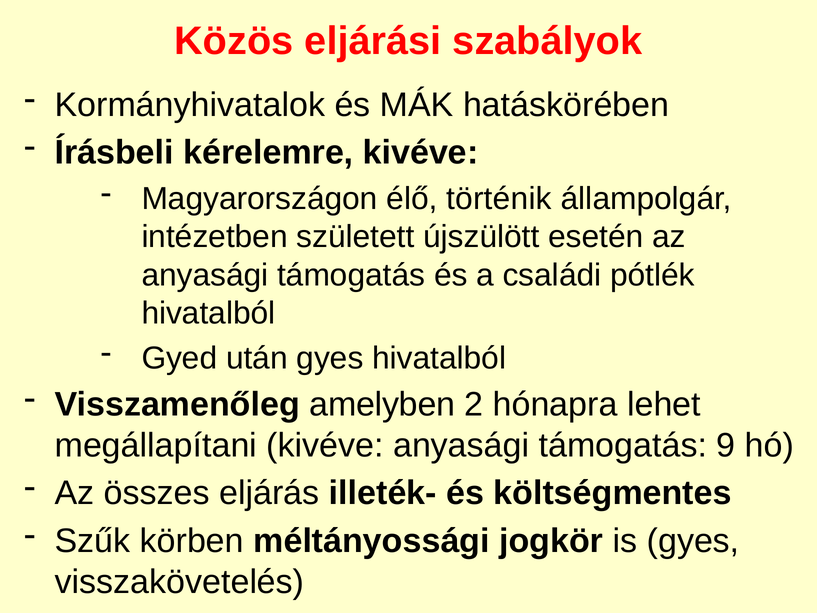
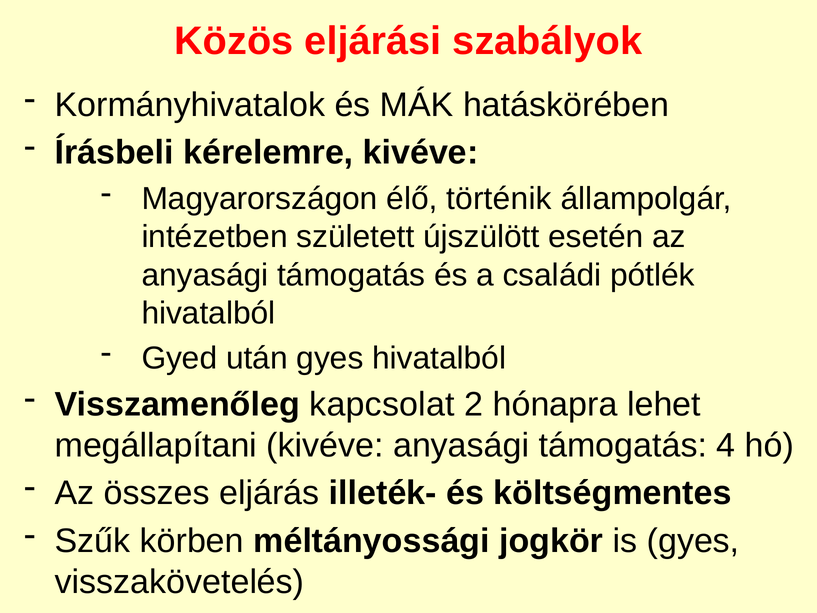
amelyben: amelyben -> kapcsolat (382, 405)
9: 9 -> 4 (726, 445)
